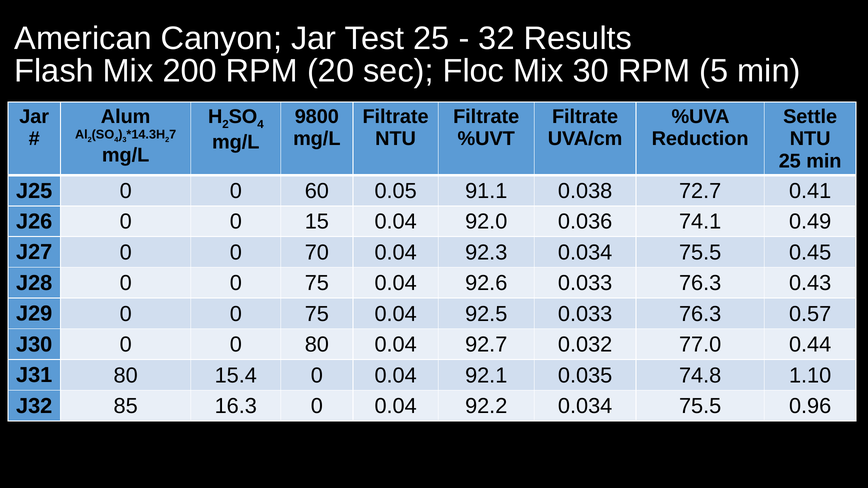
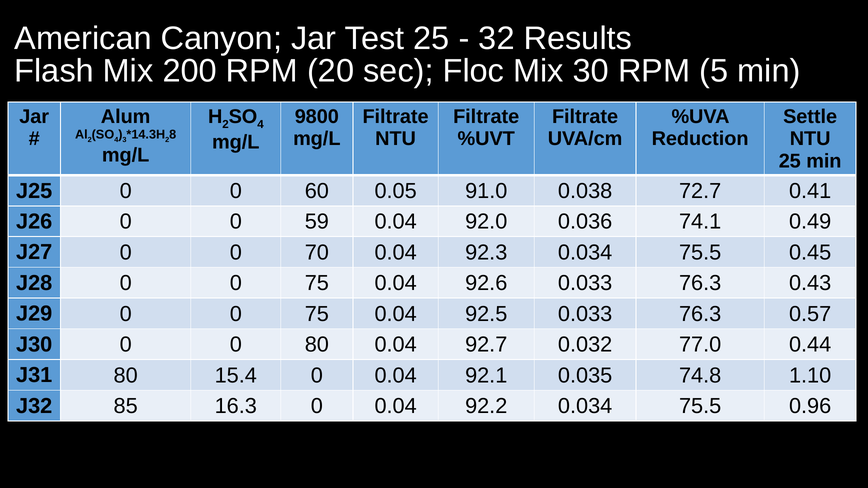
7: 7 -> 8 (173, 135)
91.1: 91.1 -> 91.0 (486, 191)
15: 15 -> 59 (317, 222)
